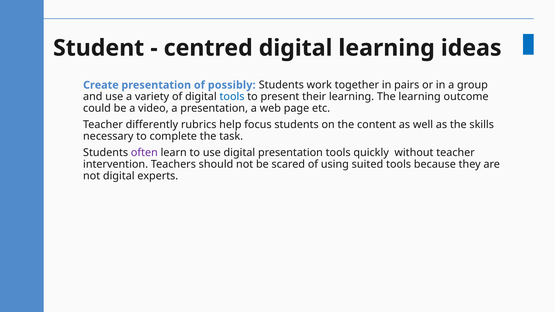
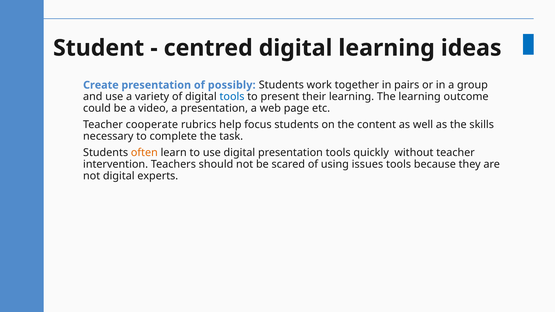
differently: differently -> cooperate (152, 125)
often colour: purple -> orange (144, 153)
suited: suited -> issues (367, 164)
